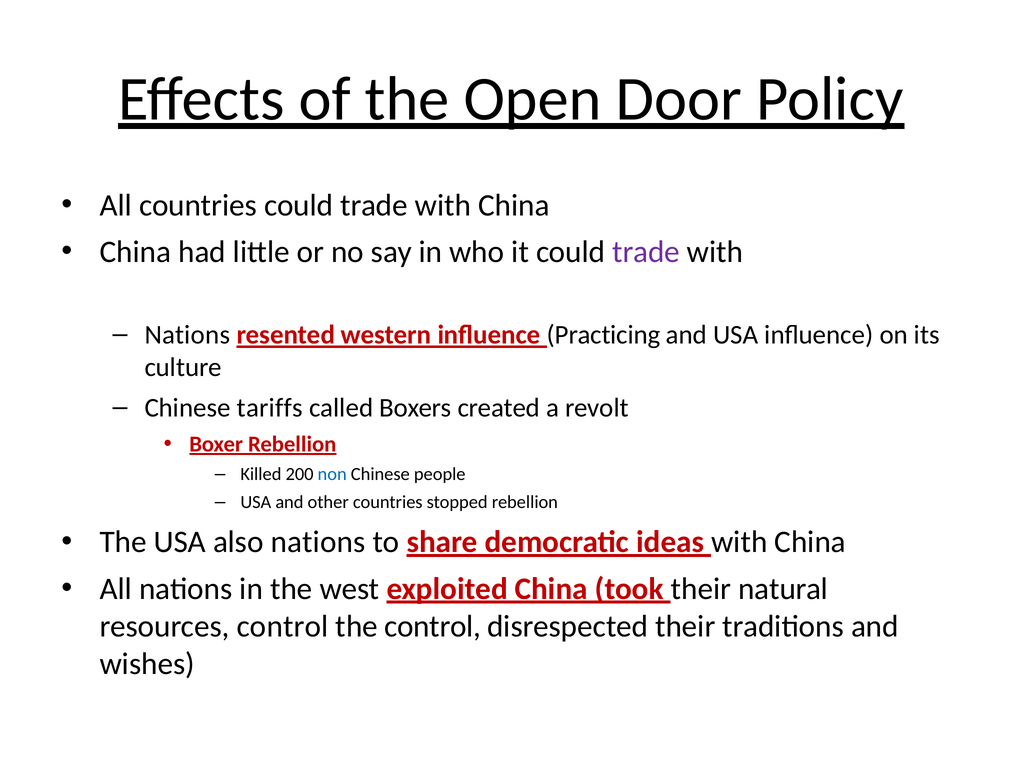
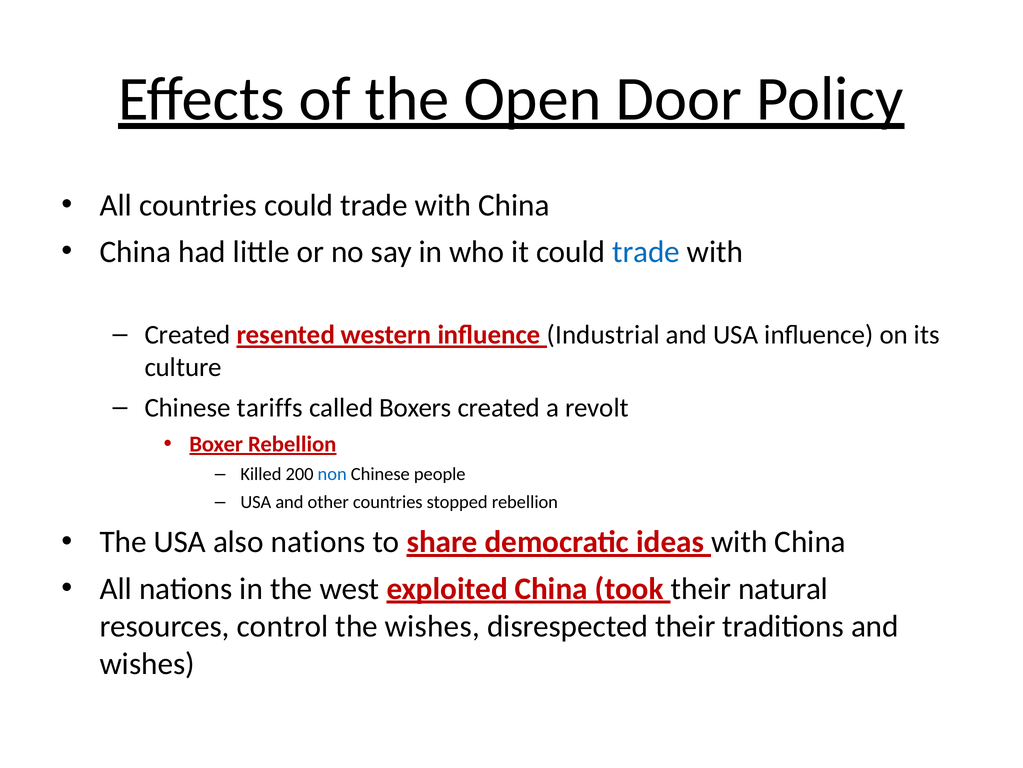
trade colour: purple -> blue (646, 252)
Nations: Nations -> Created (188, 335)
Practicing: Practicing -> Industrial (603, 335)
the control: control -> wishes (432, 626)
